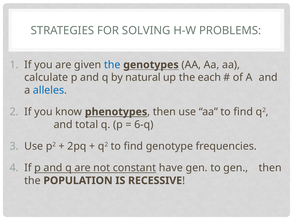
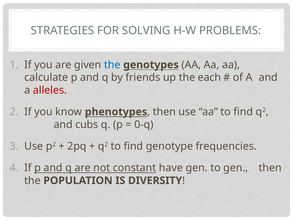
natural: natural -> friends (143, 77)
alleles colour: blue -> red (50, 90)
total: total -> cubs (87, 124)
6-q: 6-q -> 0-q (144, 124)
RECESSIVE: RECESSIVE -> DIVERSITY (155, 180)
